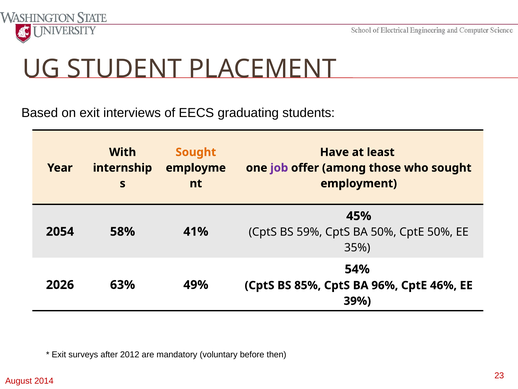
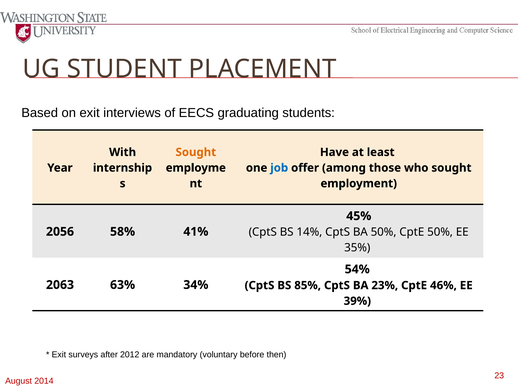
job colour: purple -> blue (279, 168)
59%: 59% -> 14% (309, 232)
2054: 2054 -> 2056 (60, 231)
2026: 2026 -> 2063 (60, 285)
49%: 49% -> 34% (196, 285)
96%: 96% -> 23% (385, 285)
